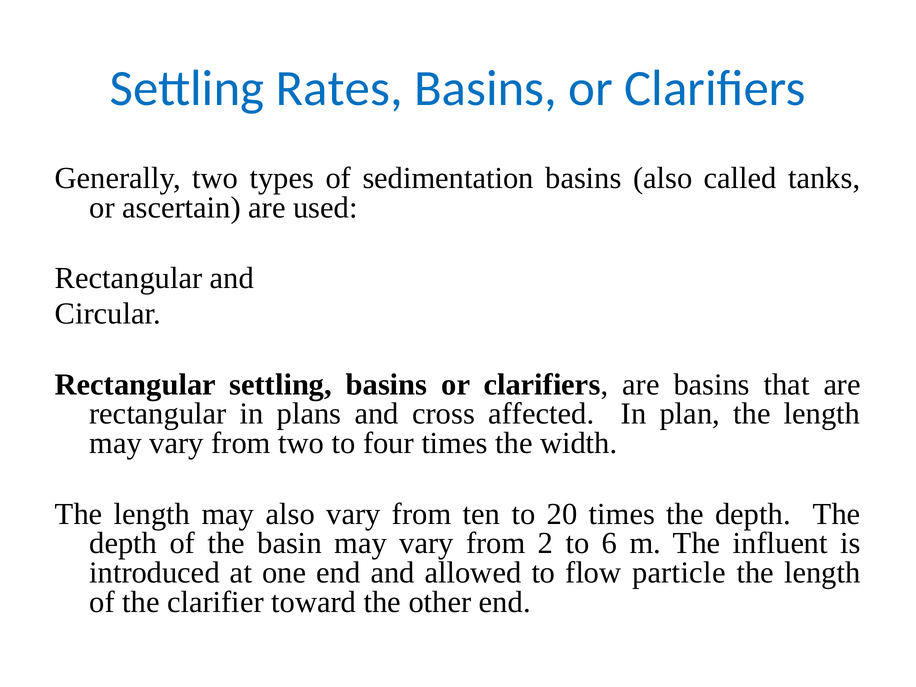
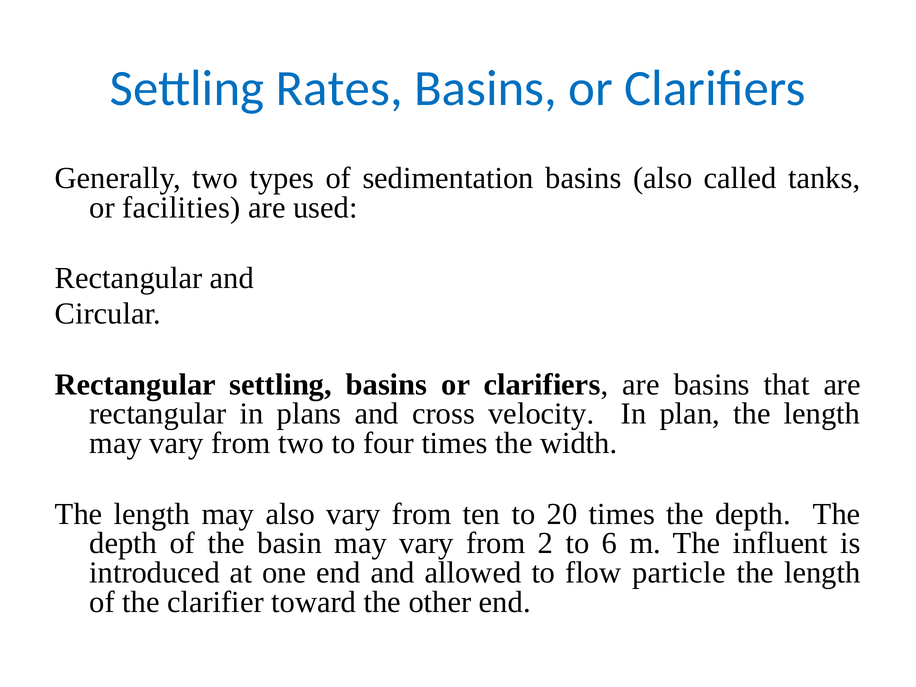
ascertain: ascertain -> facilities (181, 208)
affected: affected -> velocity (541, 414)
